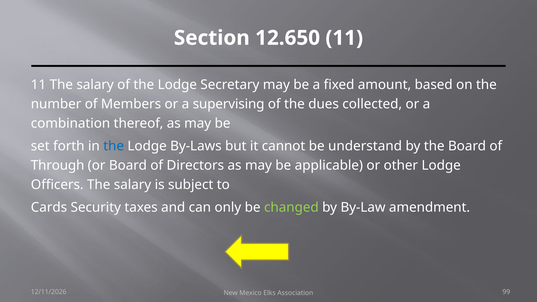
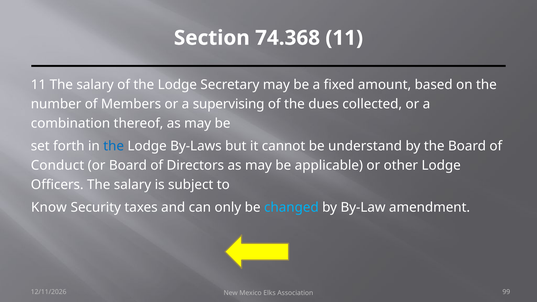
12.650: 12.650 -> 74.368 (288, 38)
Through: Through -> Conduct (57, 165)
Cards: Cards -> Know (49, 207)
changed colour: light green -> light blue (291, 207)
